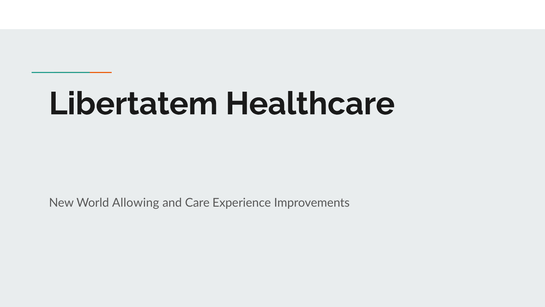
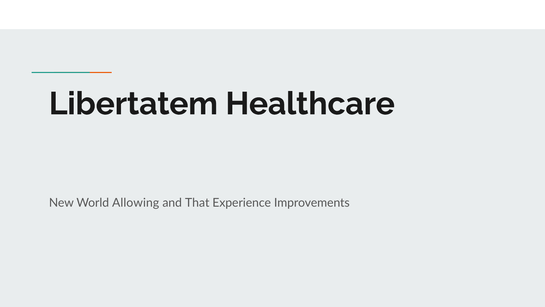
Care: Care -> That (197, 202)
